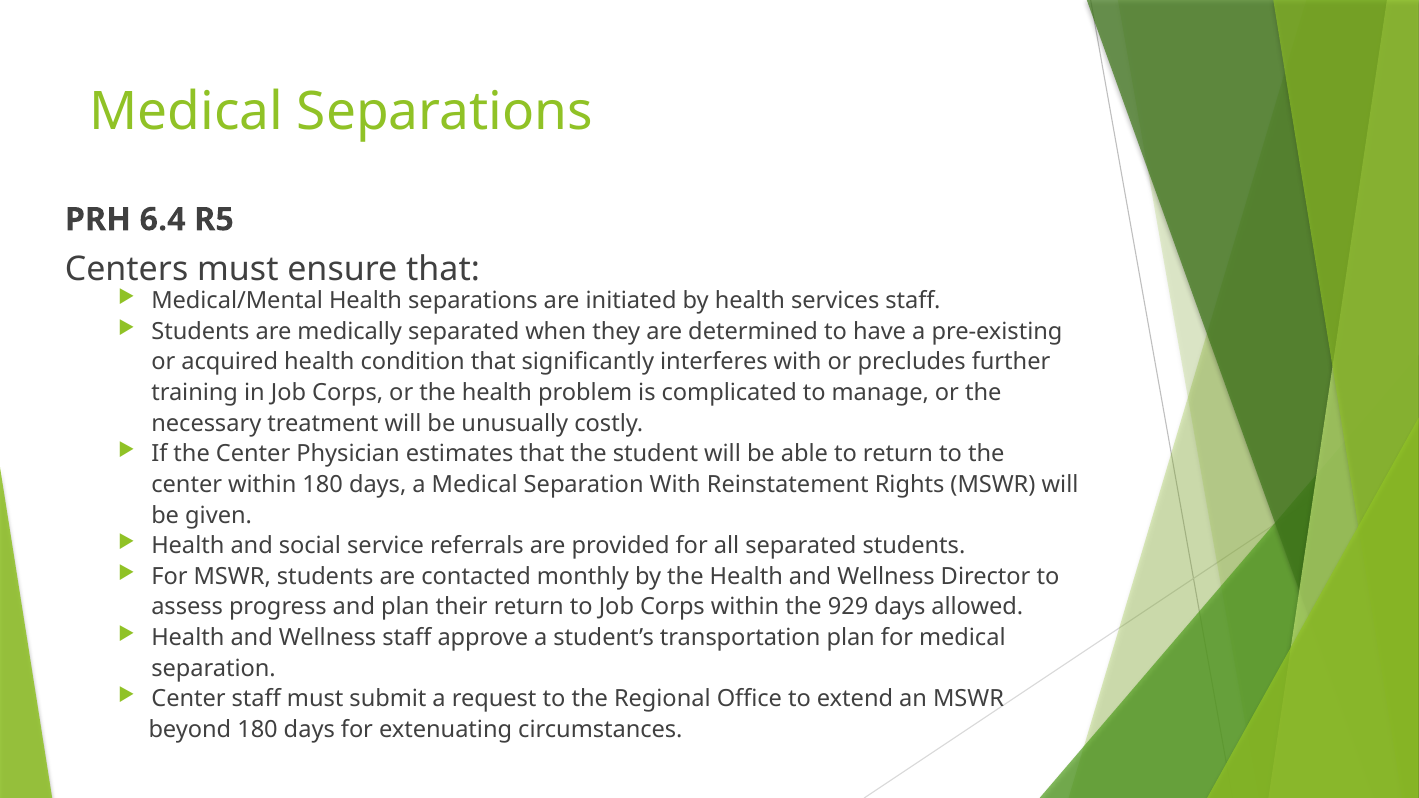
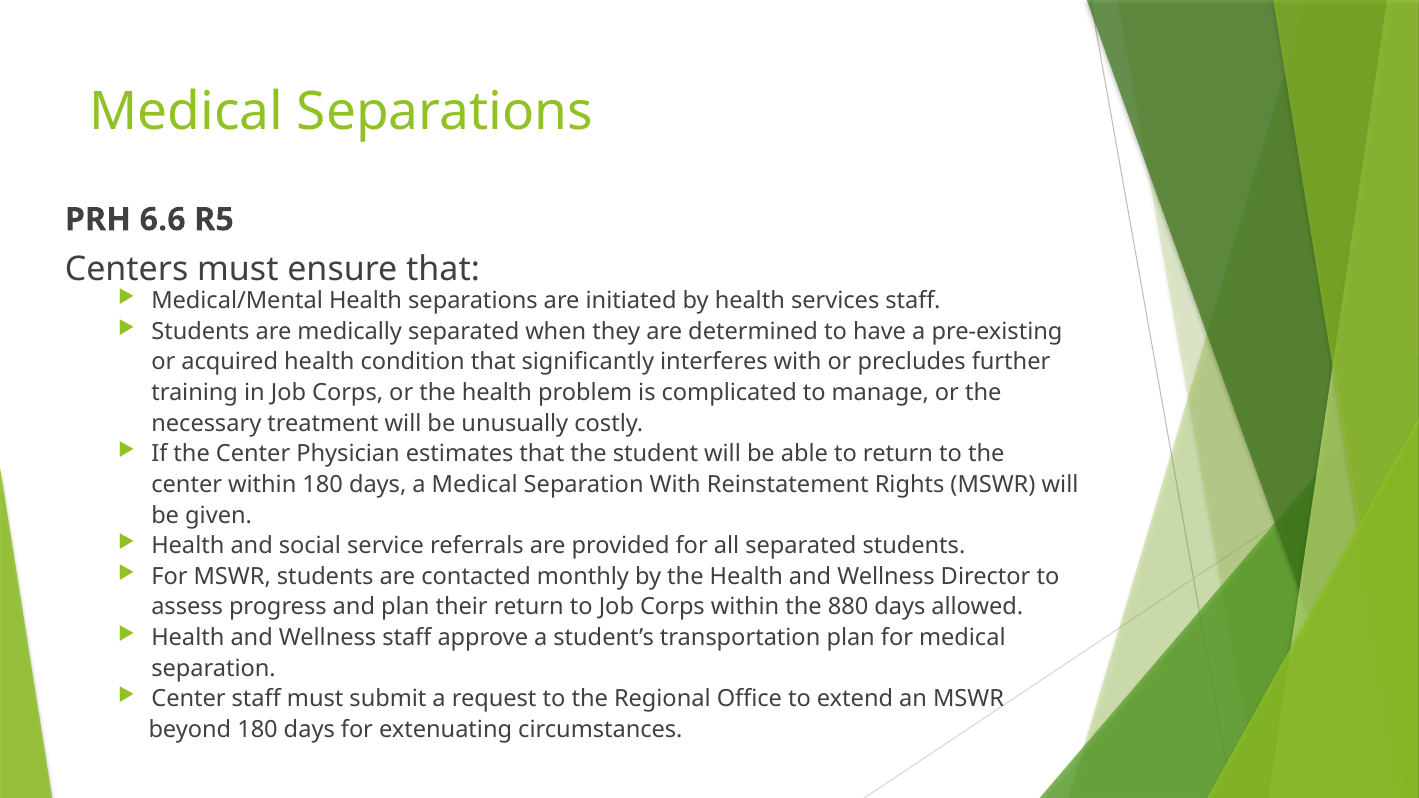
6.4: 6.4 -> 6.6 (163, 220)
929: 929 -> 880 (848, 607)
